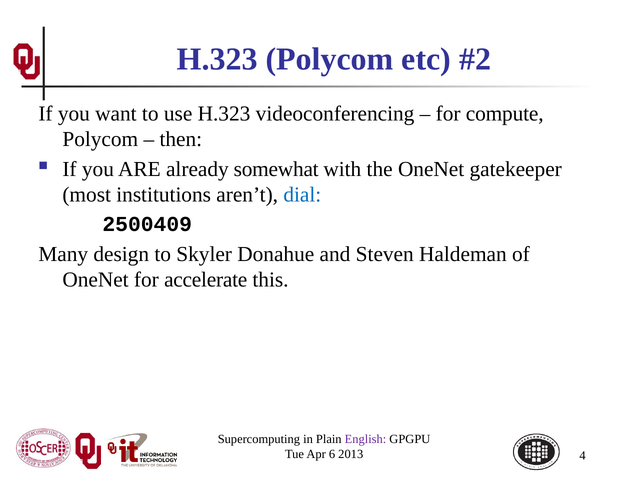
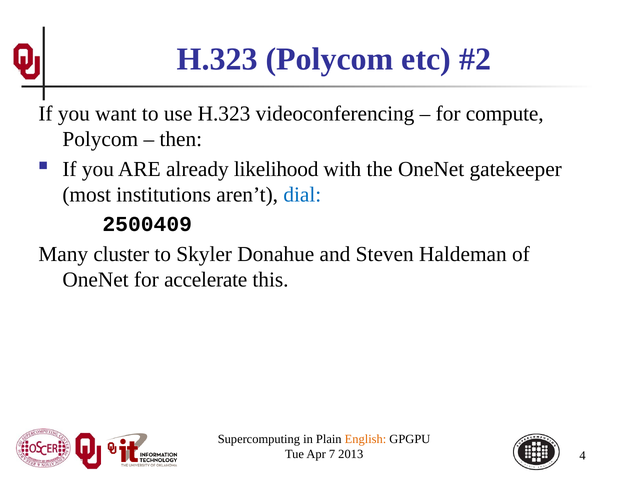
somewhat: somewhat -> likelihood (276, 169)
design: design -> cluster (121, 254)
English colour: purple -> orange (365, 439)
6: 6 -> 7 (332, 454)
